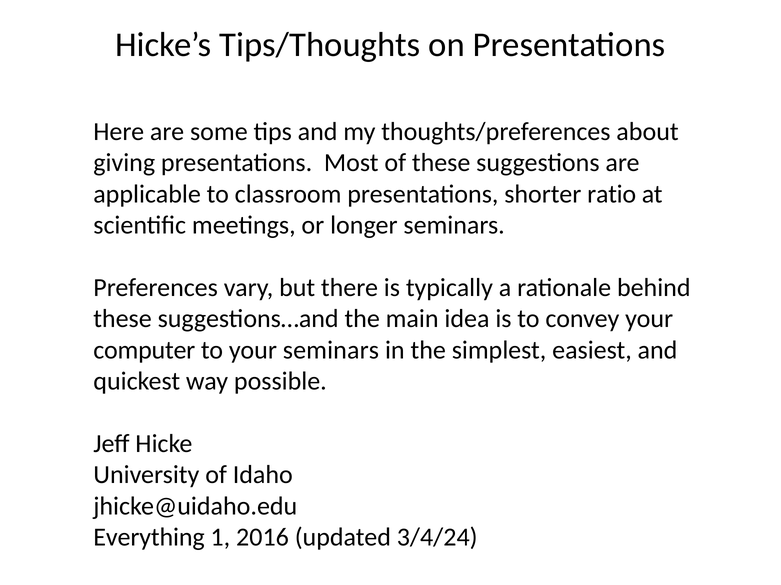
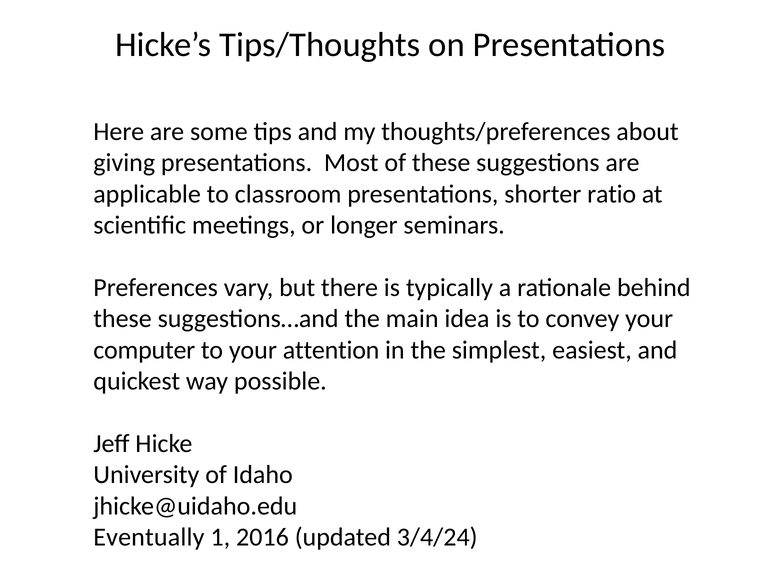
your seminars: seminars -> attention (331, 350)
Everything: Everything -> Eventually (149, 538)
